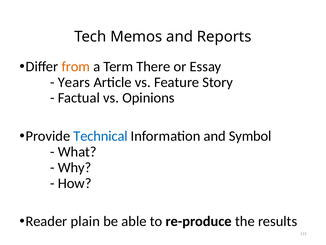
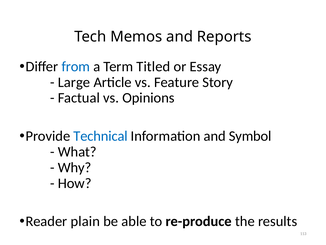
from colour: orange -> blue (76, 66)
There: There -> Titled (153, 66)
Years: Years -> Large (74, 82)
